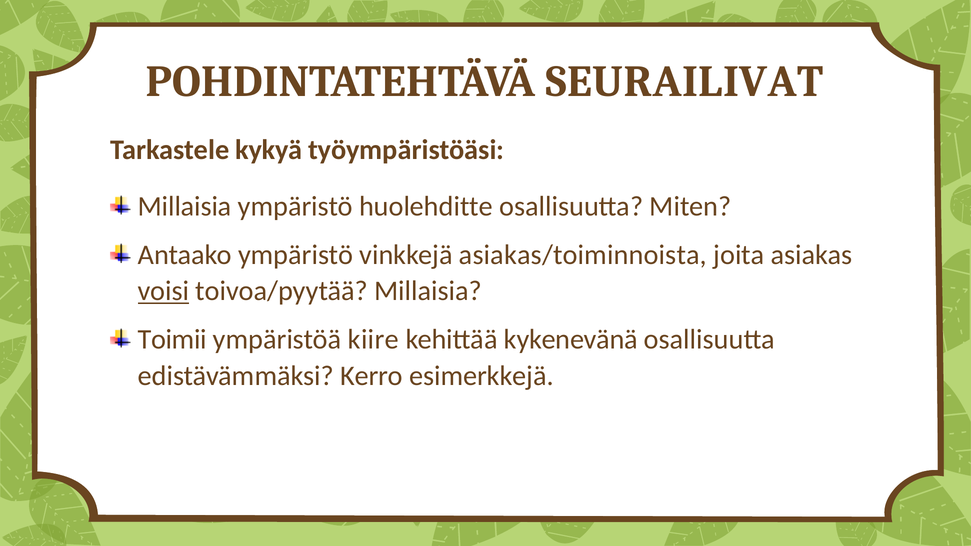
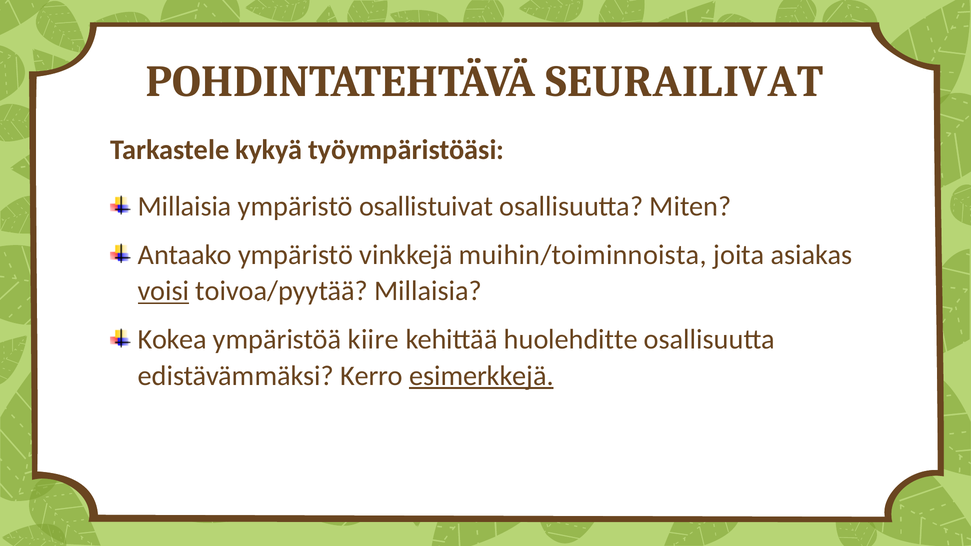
huolehditte: huolehditte -> osallistuivat (426, 207)
asiakas/toiminnoista: asiakas/toiminnoista -> muihin/toiminnoista (583, 255)
Toimii: Toimii -> Kokea (172, 340)
kykenevänä: kykenevänä -> huolehditte (571, 340)
esimerkkejä underline: none -> present (481, 376)
